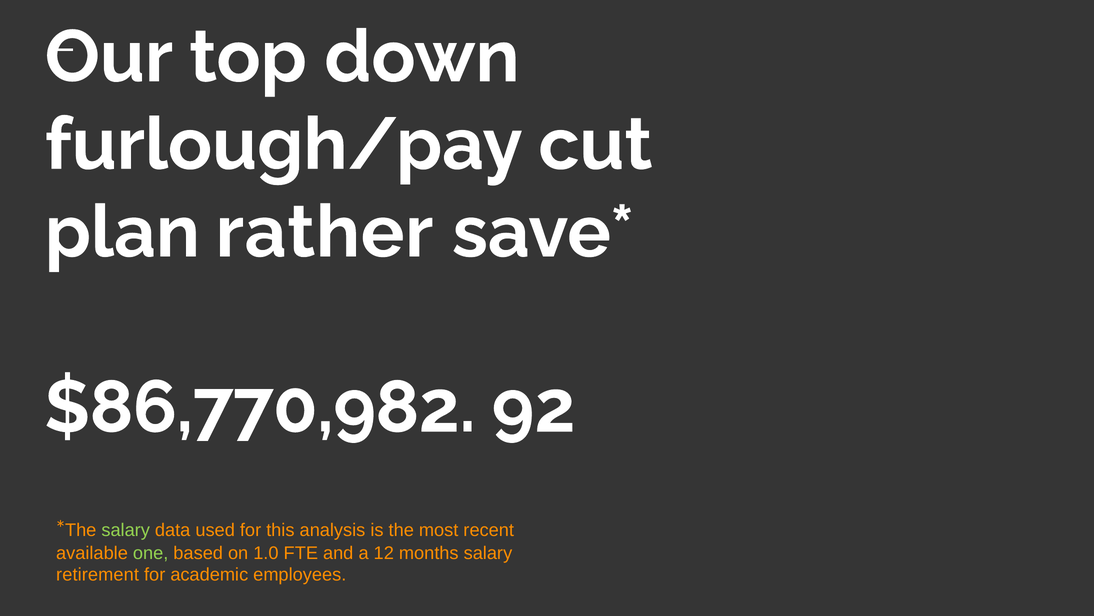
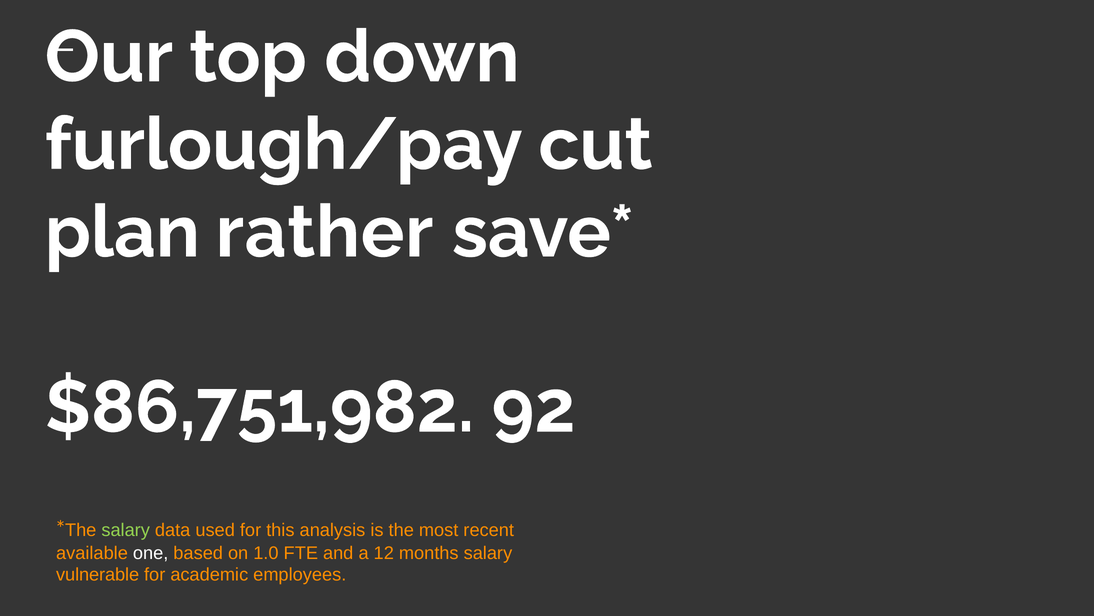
$86,770,982: $86,770,982 -> $86,751,982 (259, 407)
one colour: light green -> white (151, 552)
retirement: retirement -> vulnerable (98, 574)
